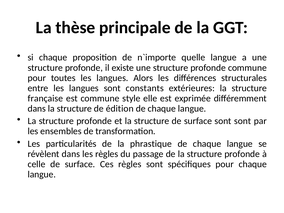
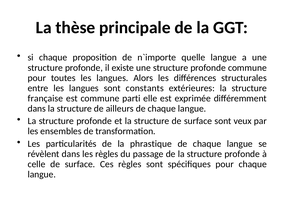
style: style -> parti (131, 98)
édition: édition -> ailleurs (120, 109)
sont sont: sont -> veux (243, 121)
